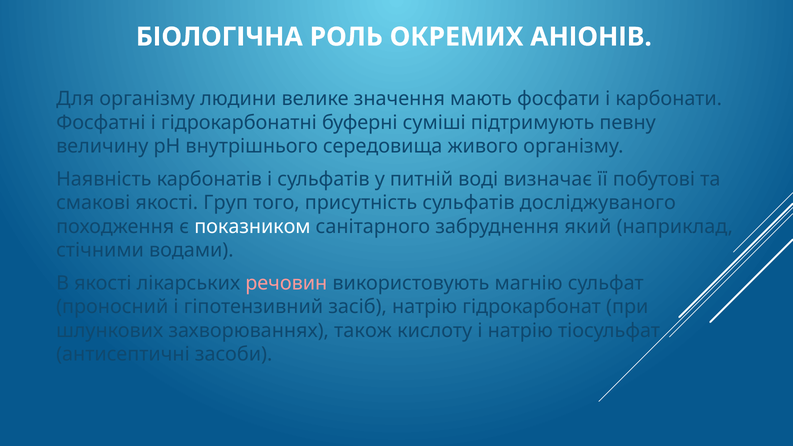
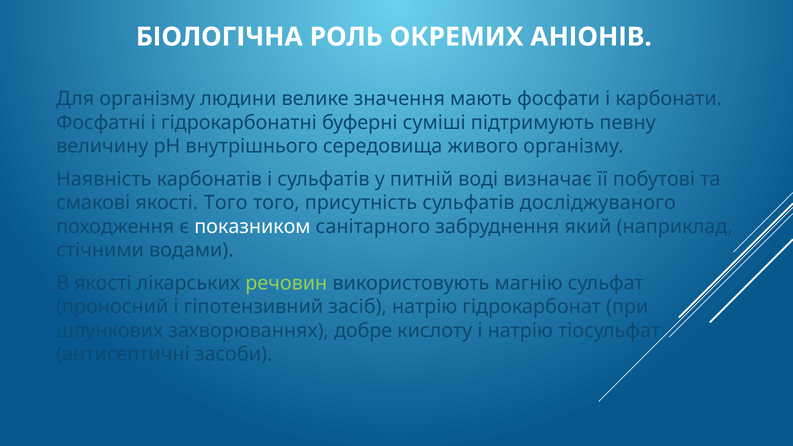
якості Груп: Груп -> Того (226, 203)
речовин colour: pink -> light green (286, 283)
також: також -> добре (363, 331)
